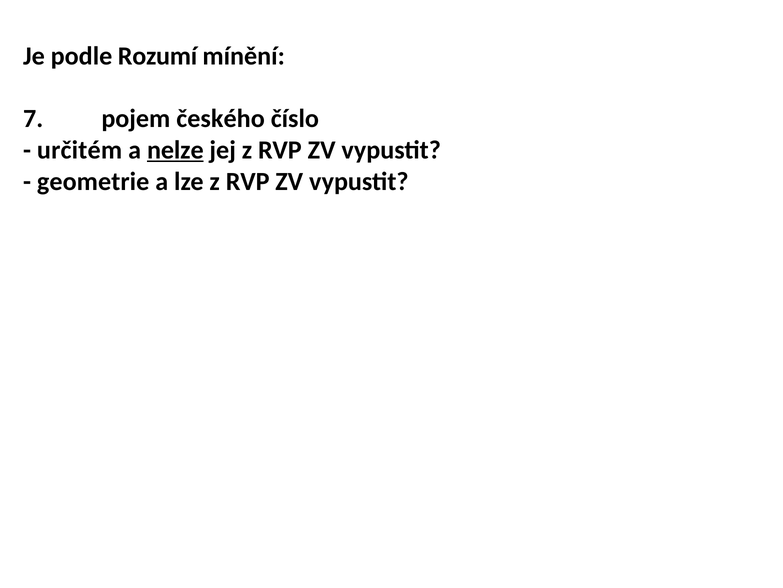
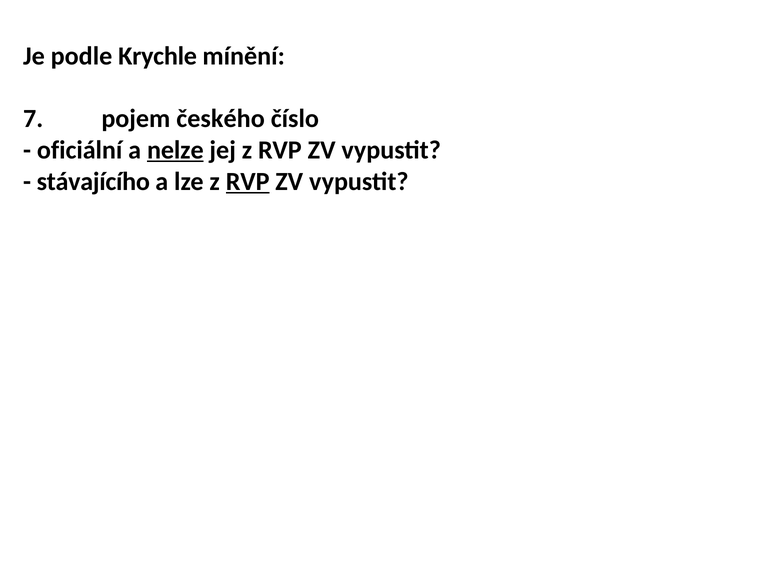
Rozumí: Rozumí -> Krychle (158, 56)
určitém: určitém -> oficiální (80, 150)
geometrie: geometrie -> stávajícího (93, 181)
RVP underline: none -> present (248, 181)
